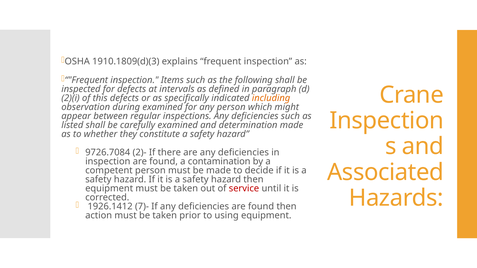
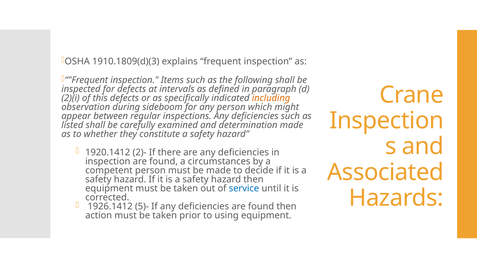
during examined: examined -> sideboom (163, 107)
9726.7084: 9726.7084 -> 1920.1412 (108, 153)
contamination: contamination -> circumstances (219, 162)
service colour: red -> blue (244, 189)
7)-: 7)- -> 5)- (142, 207)
